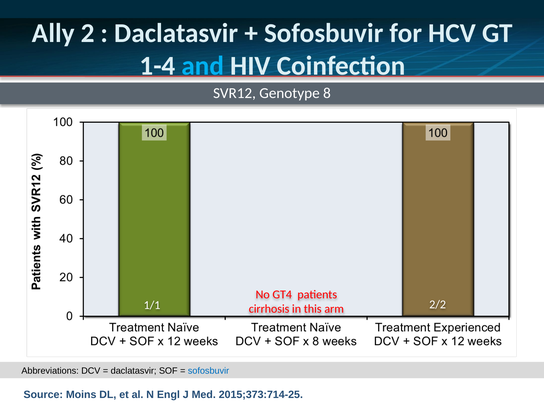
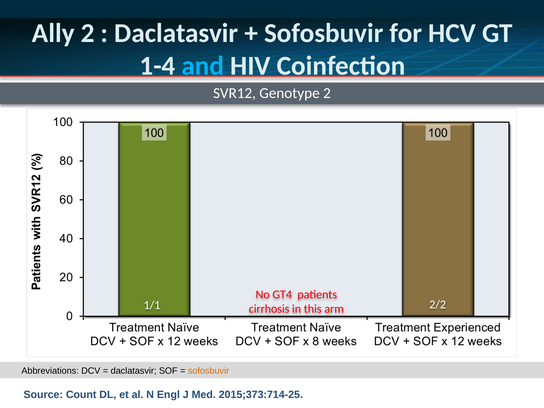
Genotype 8: 8 -> 2 (327, 93)
sofosbuvir colour: blue -> orange (209, 371)
Moins: Moins -> Count (81, 395)
